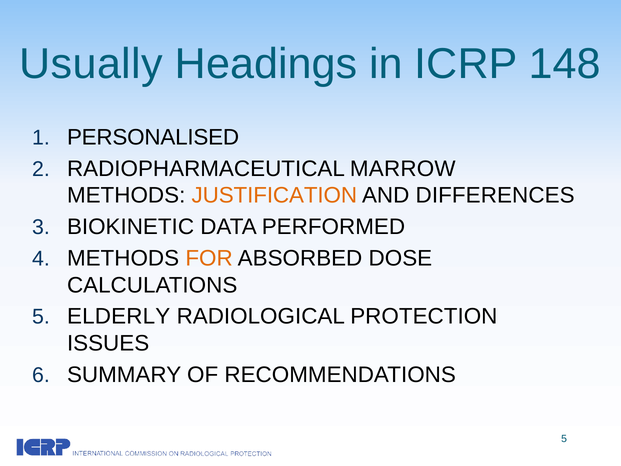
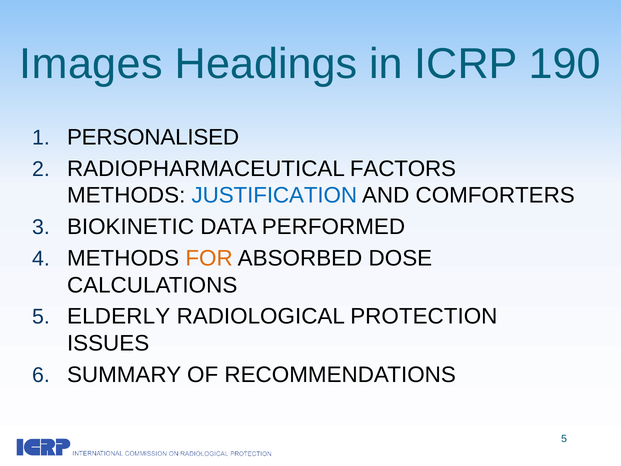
Usually: Usually -> Images (91, 64)
148: 148 -> 190 (565, 64)
MARROW: MARROW -> FACTORS (403, 169)
JUSTIFICATION colour: orange -> blue (274, 195)
DIFFERENCES: DIFFERENCES -> COMFORTERS (495, 195)
